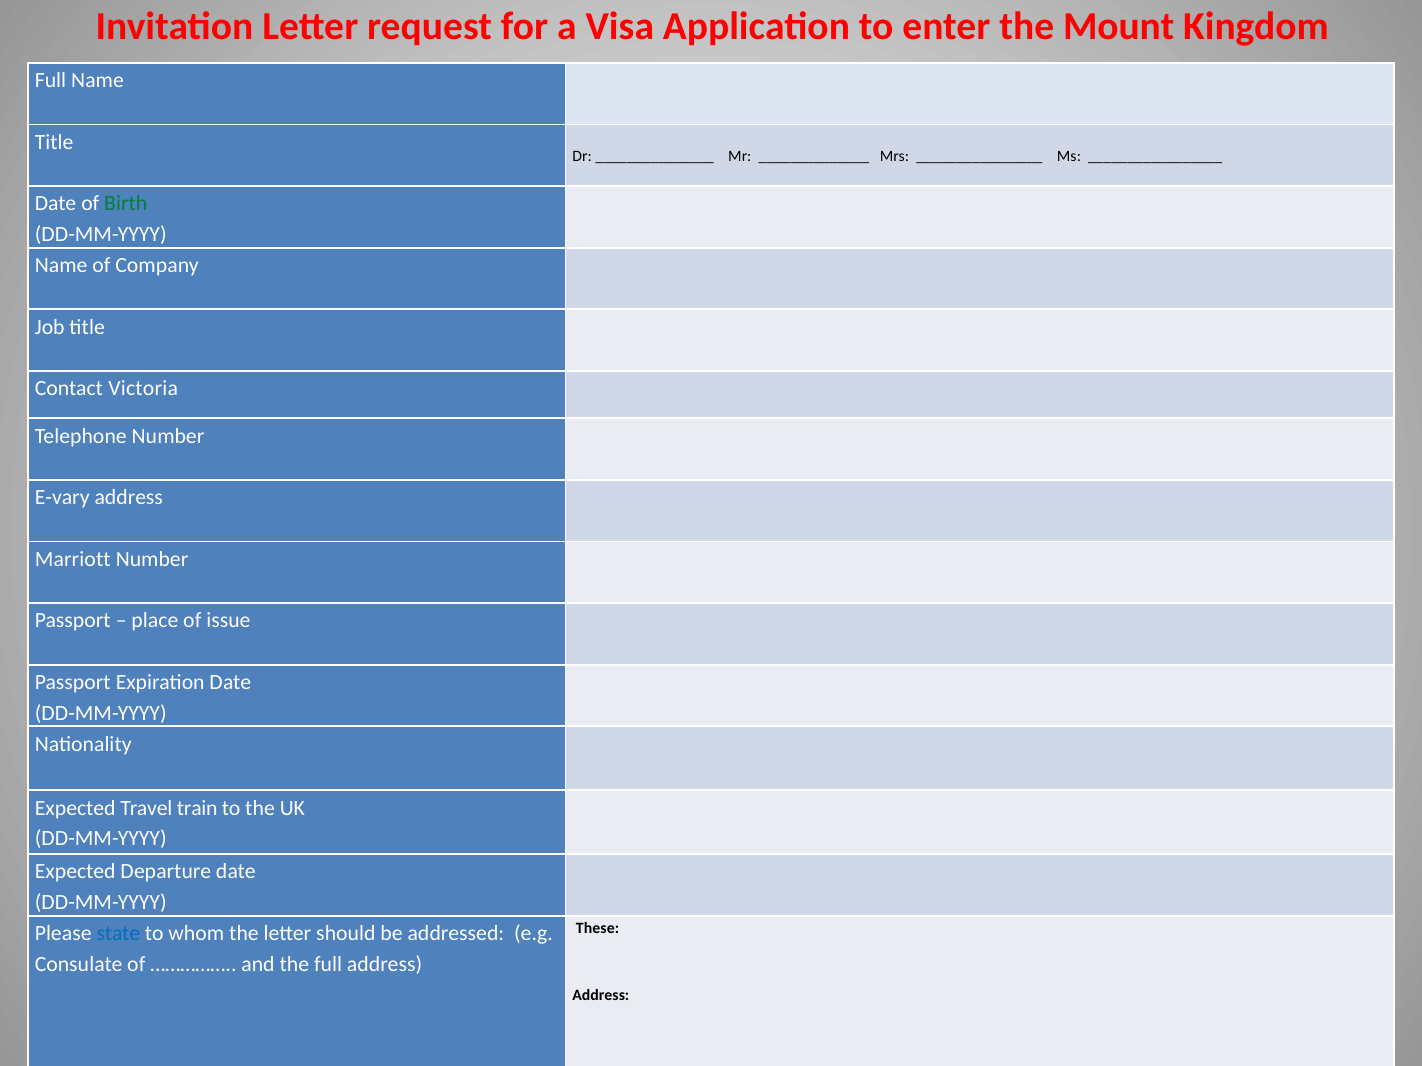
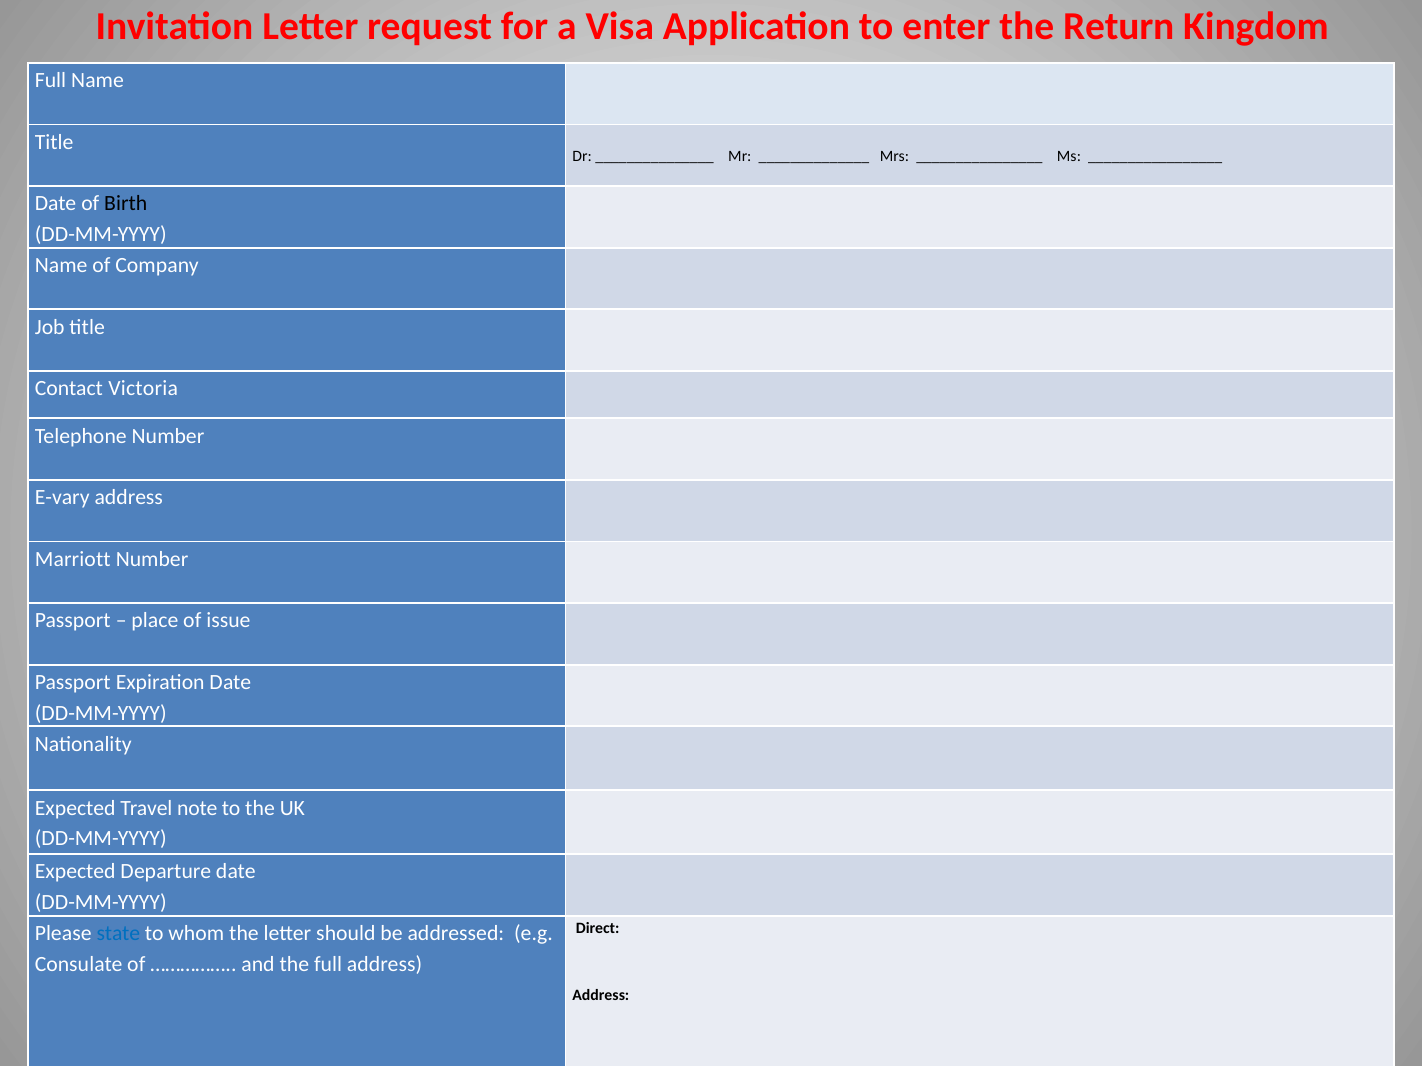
Mount: Mount -> Return (1119, 26)
Birth colour: green -> black (126, 204)
train: train -> note (197, 808)
These: These -> Direct (598, 929)
